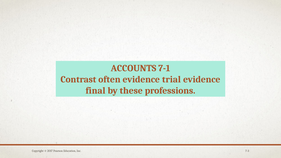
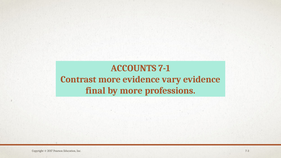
Contrast often: often -> more (109, 79)
trial: trial -> vary (171, 79)
by these: these -> more (131, 91)
